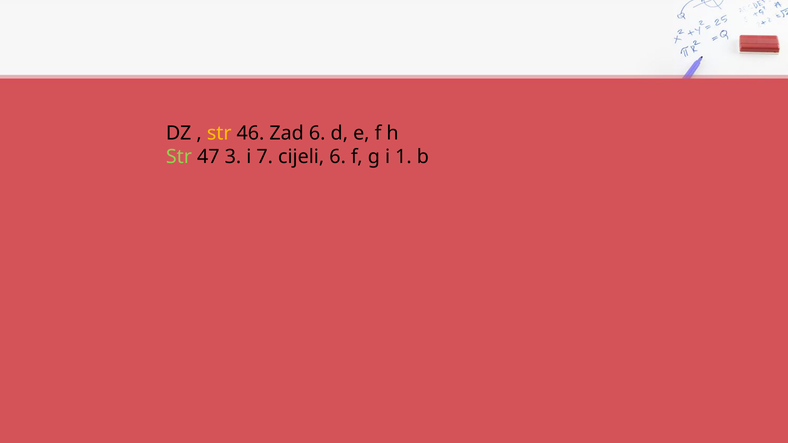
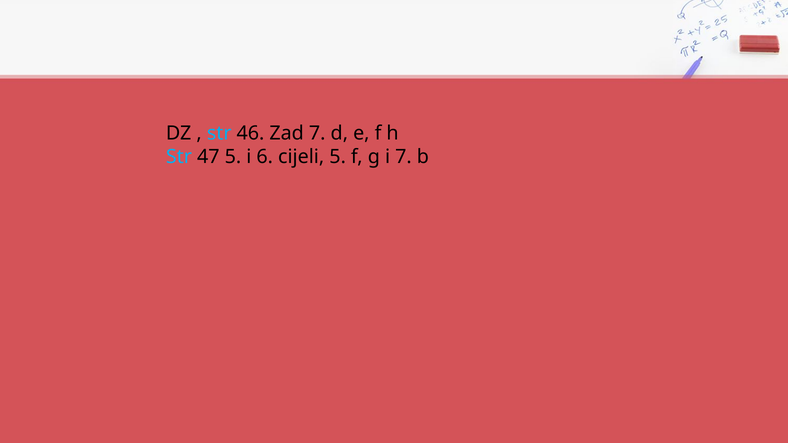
str colour: yellow -> light blue (219, 133)
Zad 6: 6 -> 7 (317, 133)
Str colour: light green -> light blue (179, 157)
47 3: 3 -> 5 (233, 157)
7: 7 -> 6 (265, 157)
cijeli 6: 6 -> 5 (338, 157)
i 1: 1 -> 7 (403, 157)
